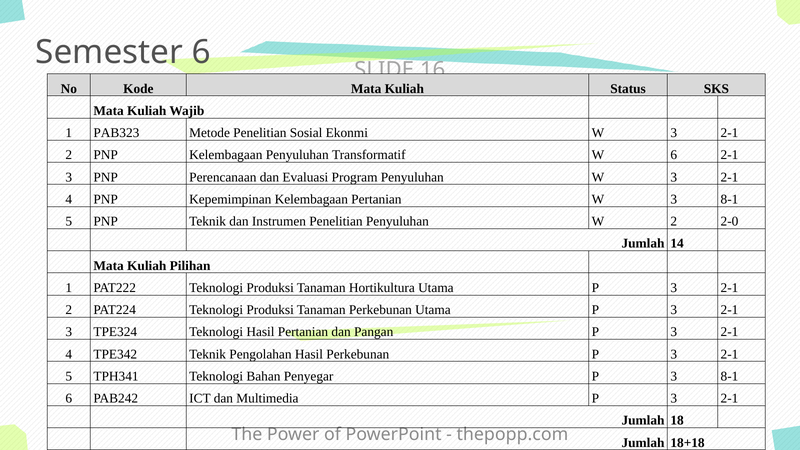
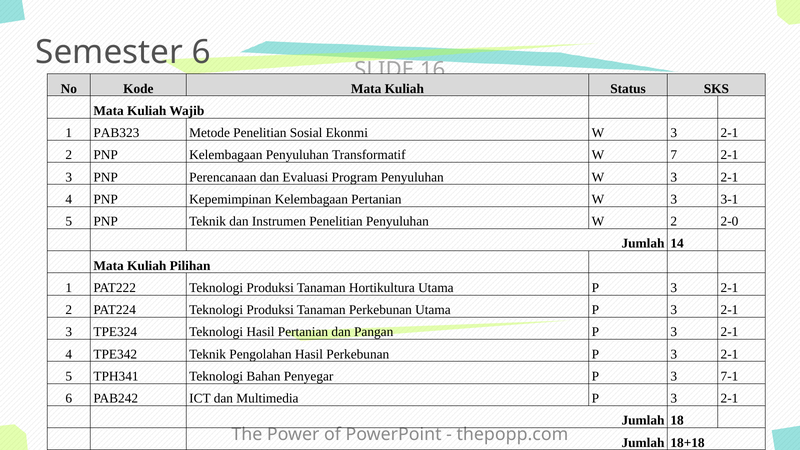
W 6: 6 -> 7 (674, 155)
W 3 8-1: 8-1 -> 3-1 (729, 199)
P 3 8-1: 8-1 -> 7-1 (729, 376)
